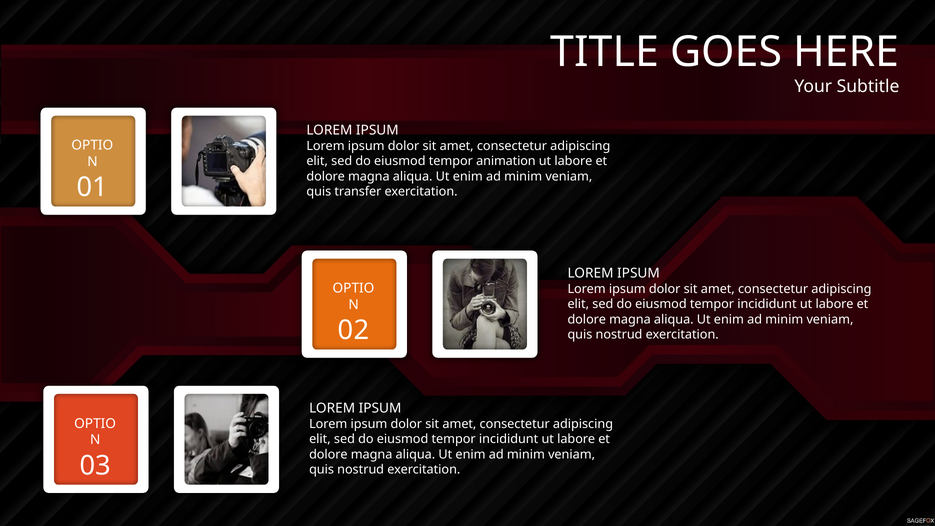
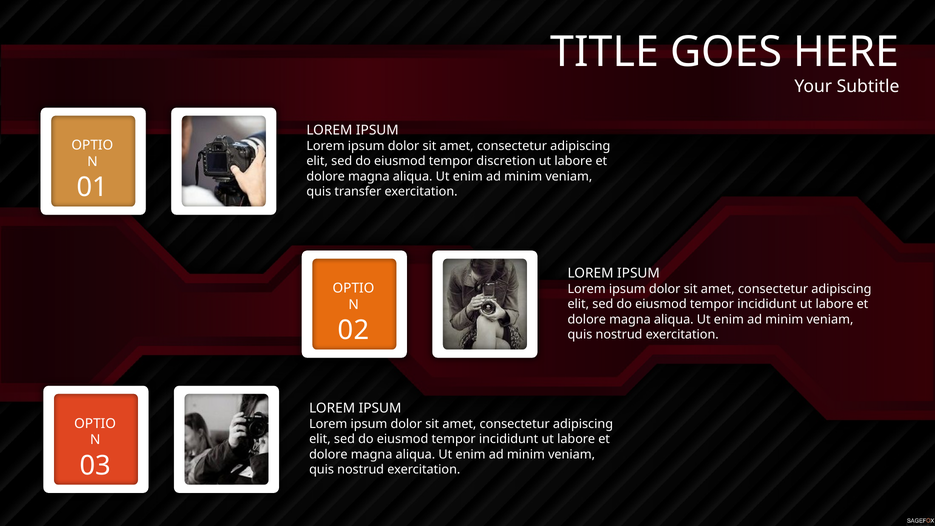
animation: animation -> discretion (506, 161)
